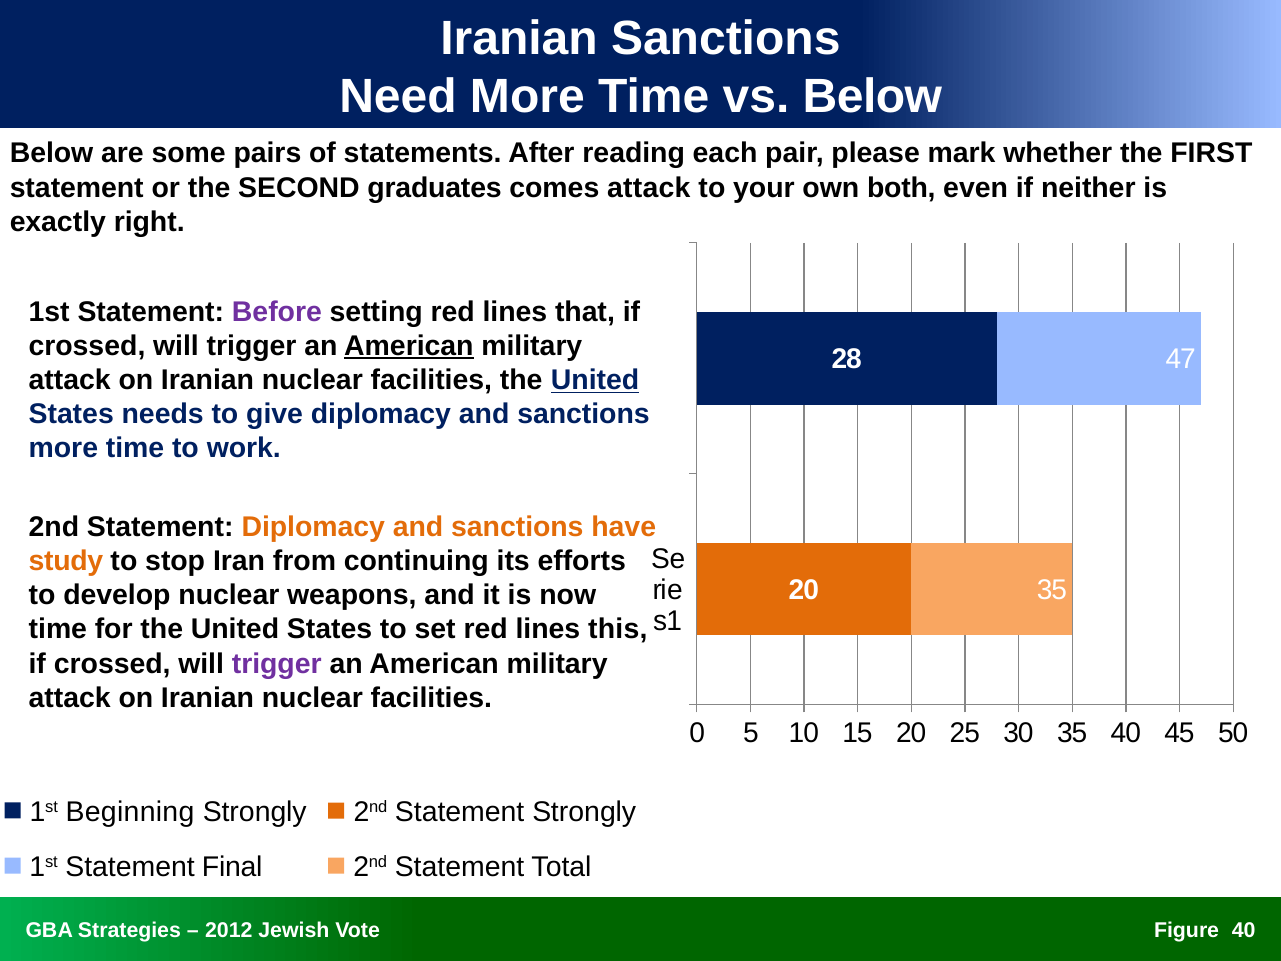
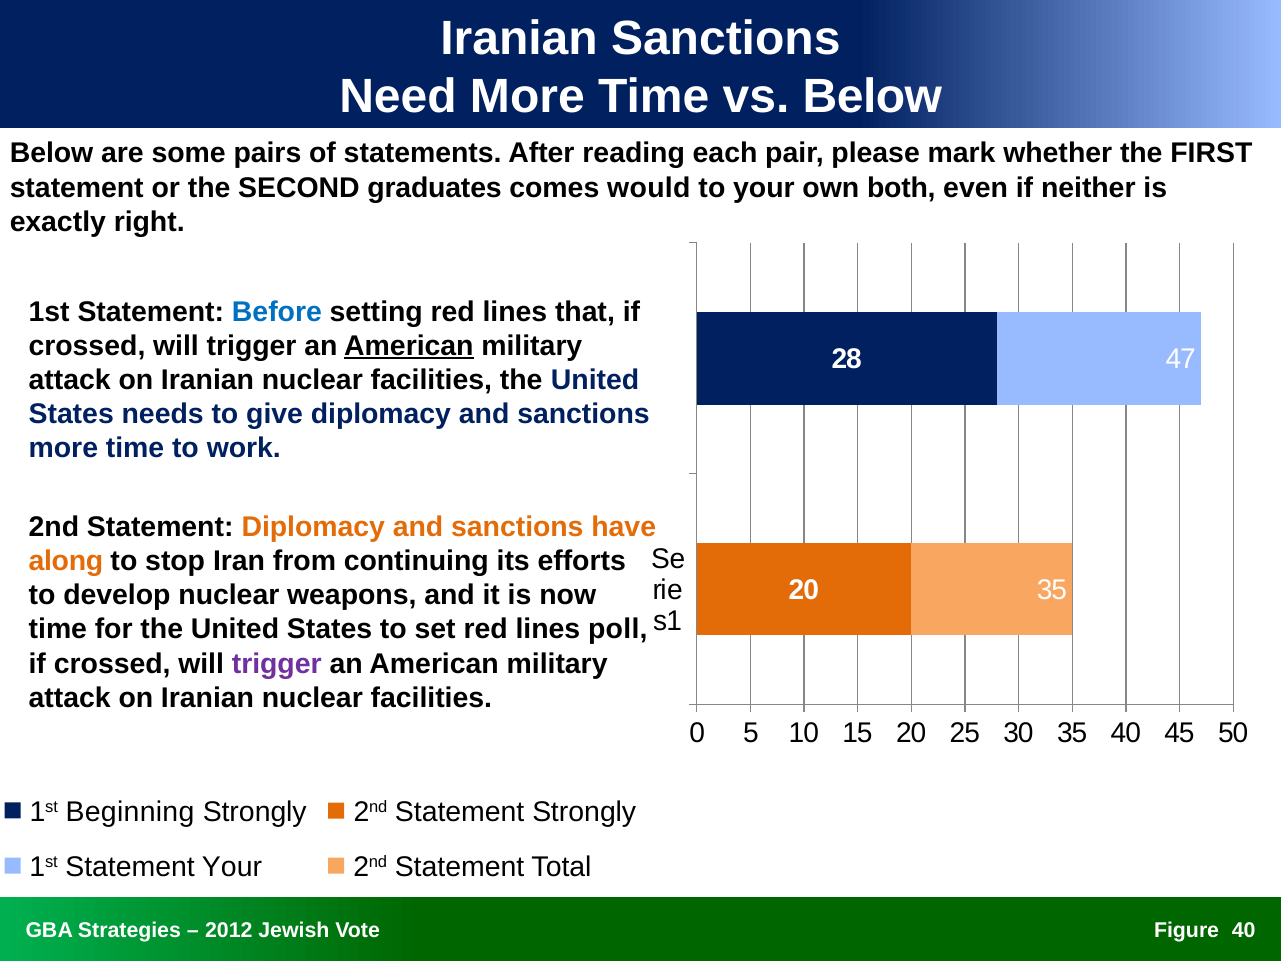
comes attack: attack -> would (649, 188)
Before colour: purple -> blue (277, 312)
United underline: present -> none (595, 380)
study: study -> along (66, 561)
this: this -> poll (618, 629)
Statement Final: Final -> Your (232, 867)
